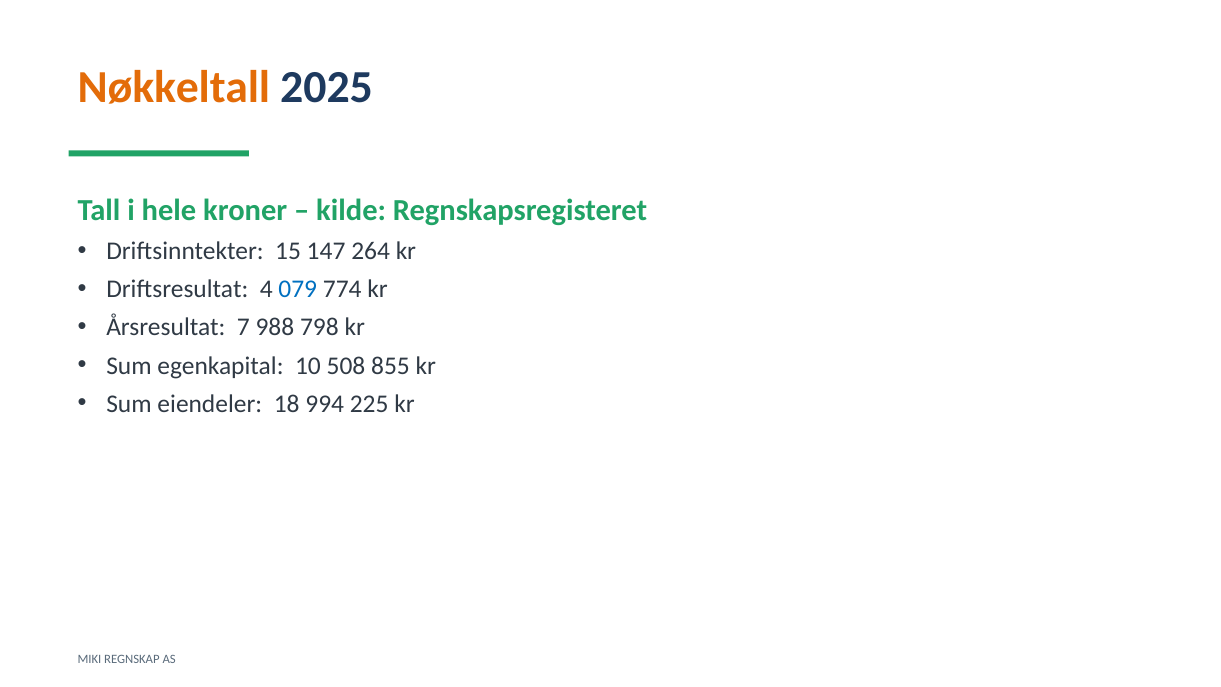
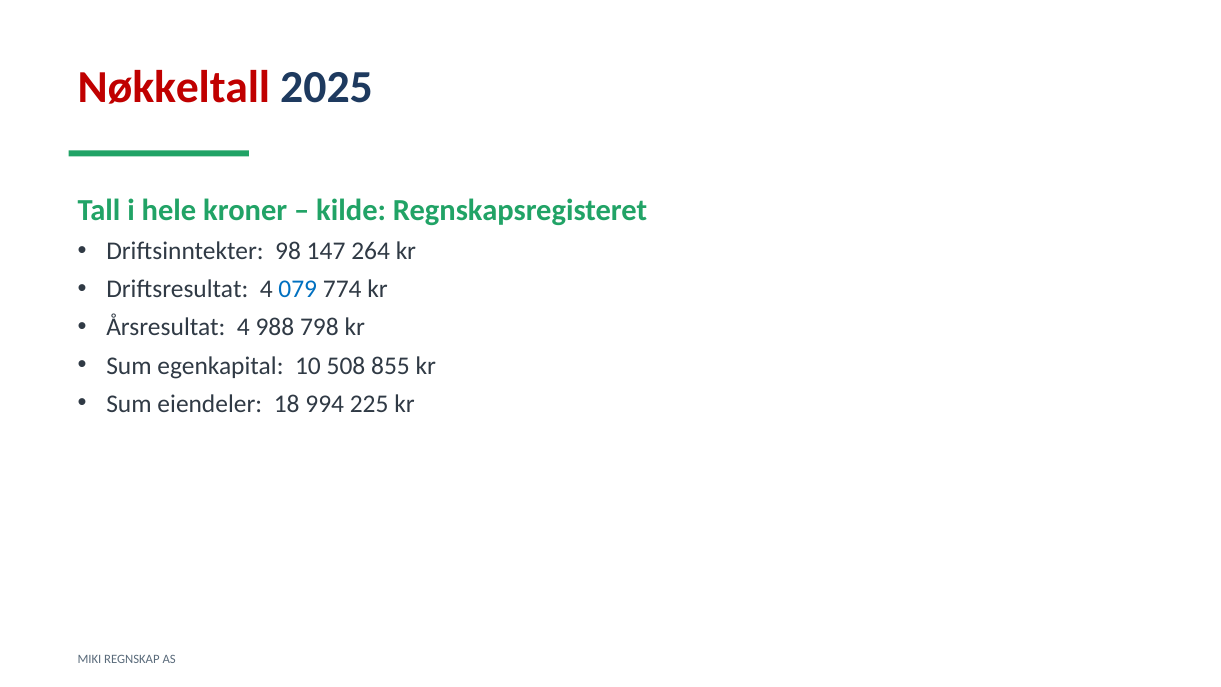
Nøkkeltall colour: orange -> red (174, 87)
15: 15 -> 98 (288, 251)
Årsresultat 7: 7 -> 4 (243, 327)
